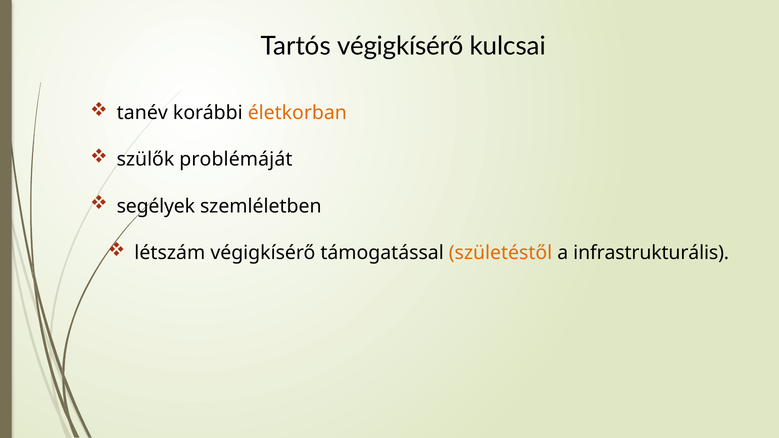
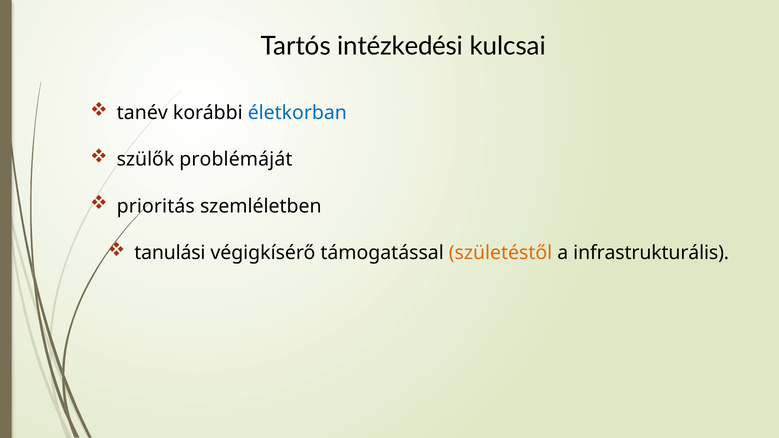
Tartós végigkísérő: végigkísérő -> intézkedési (400, 46)
életkorban colour: orange -> blue (297, 113)
segélyek: segélyek -> prioritás (156, 206)
létszám: létszám -> tanulási (170, 253)
